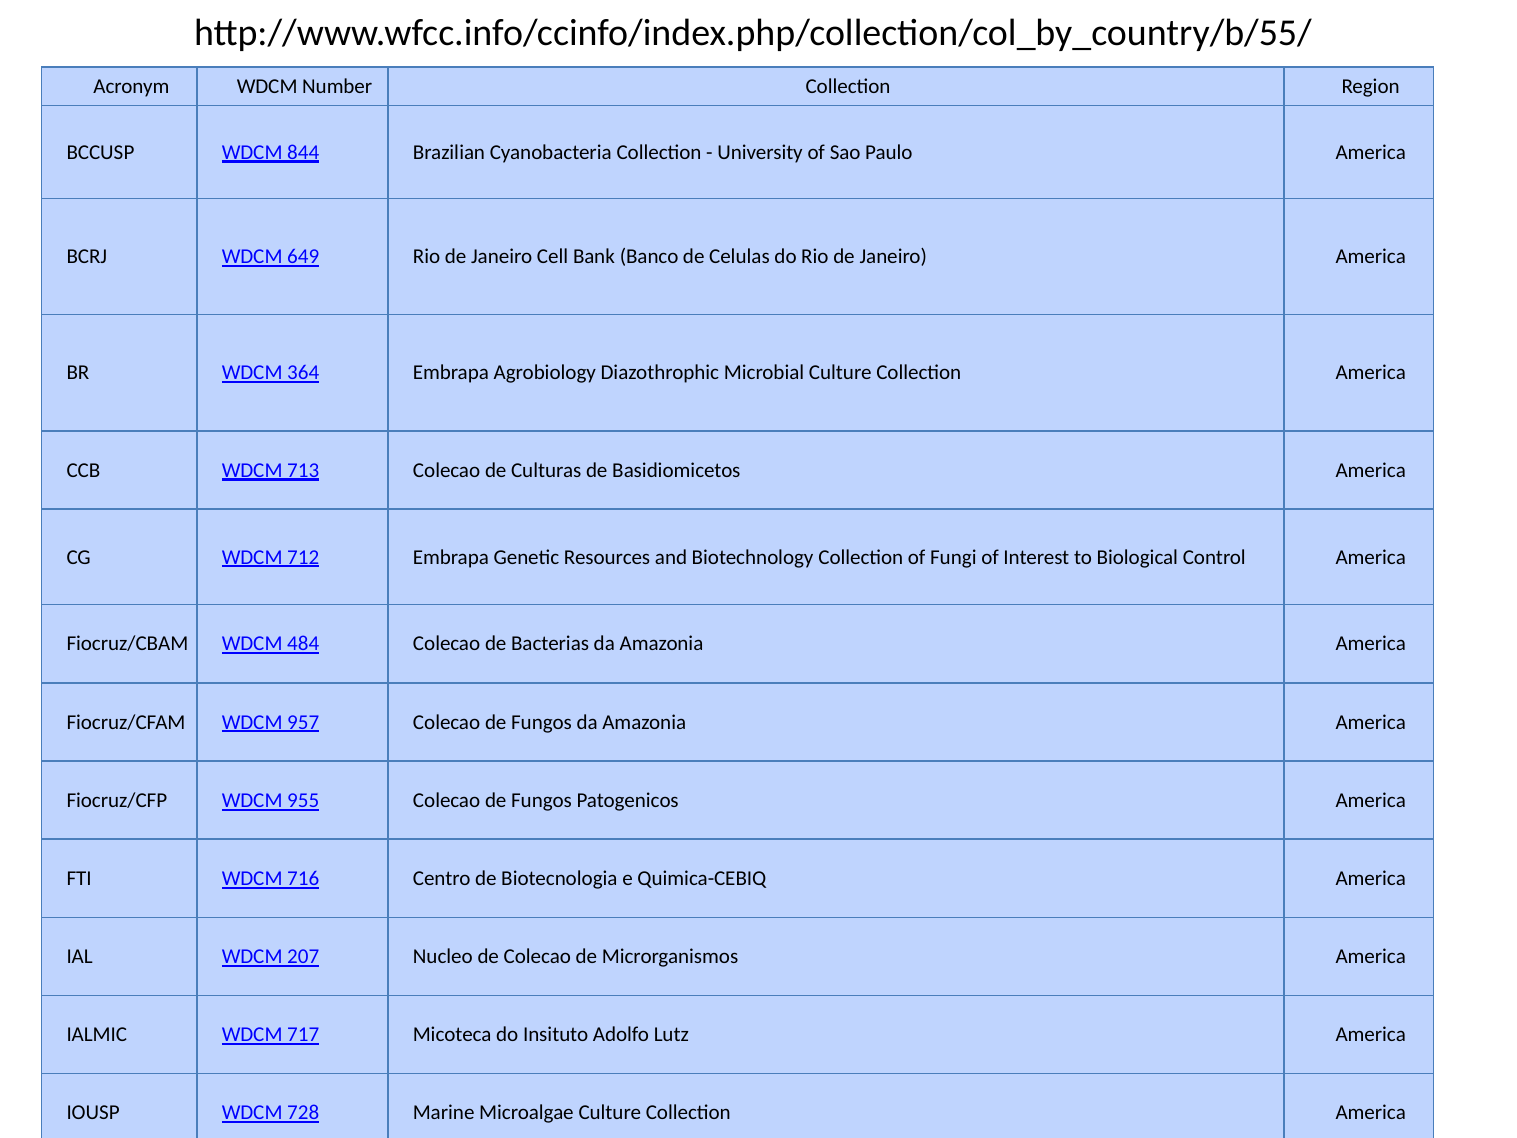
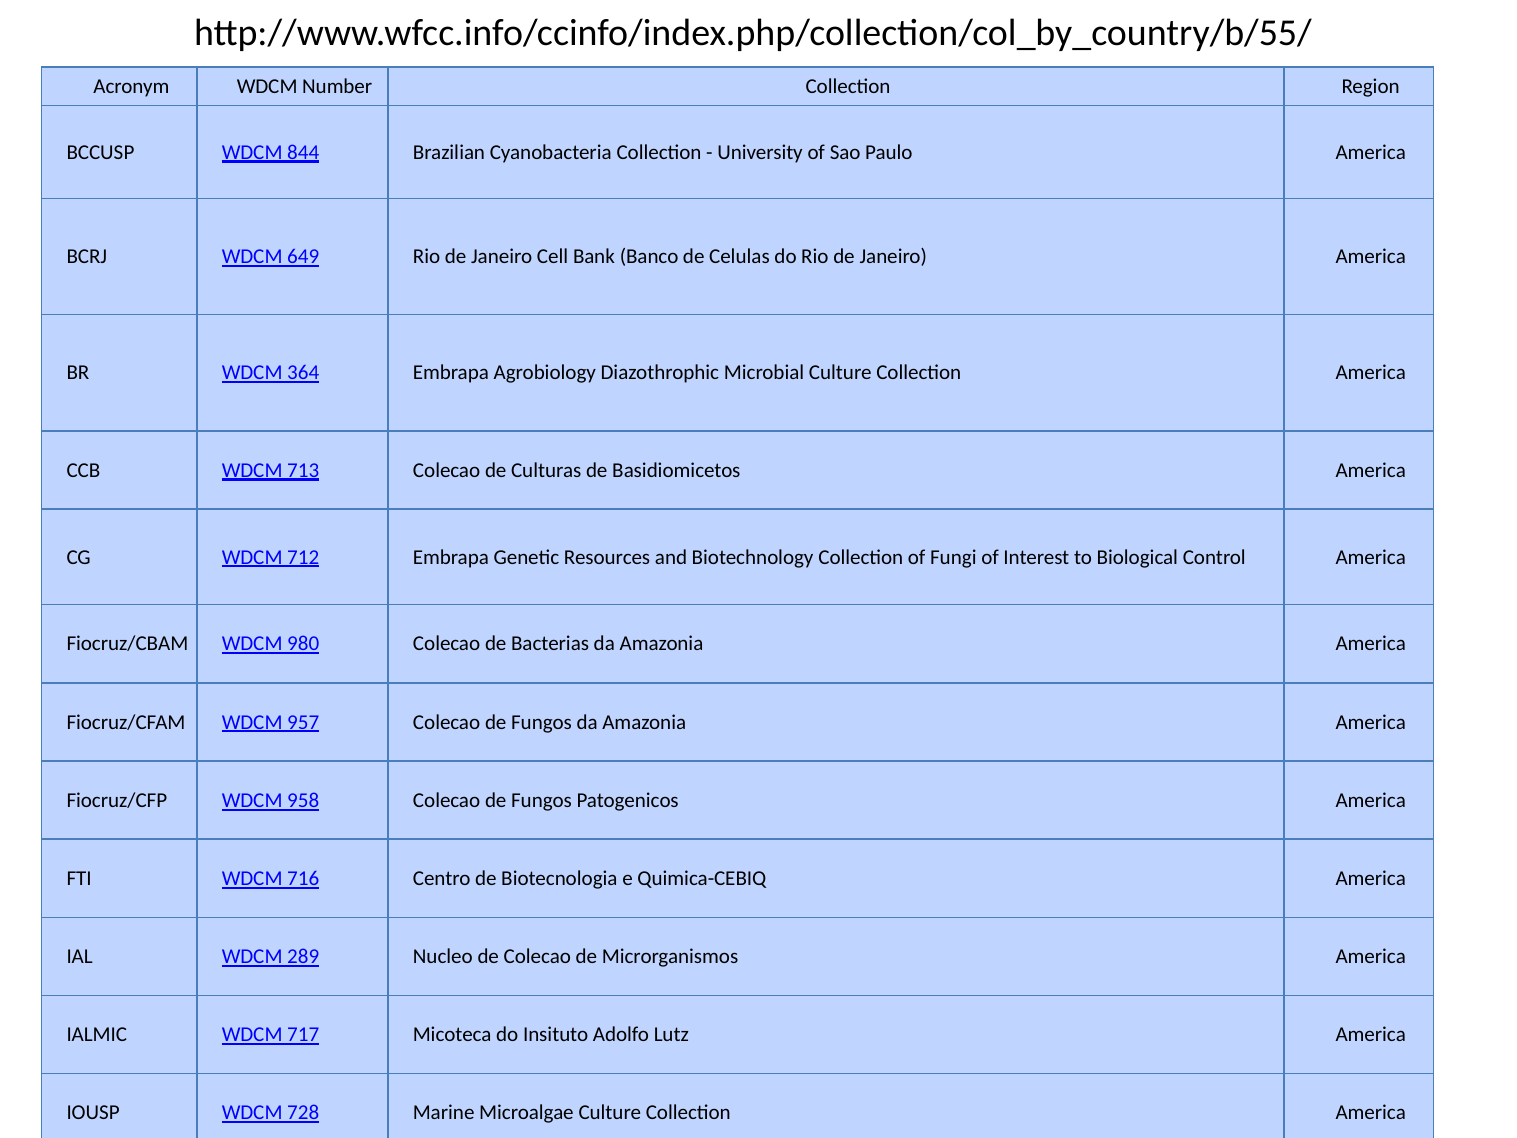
484: 484 -> 980 (303, 644)
955: 955 -> 958 (303, 800)
207: 207 -> 289 (303, 956)
